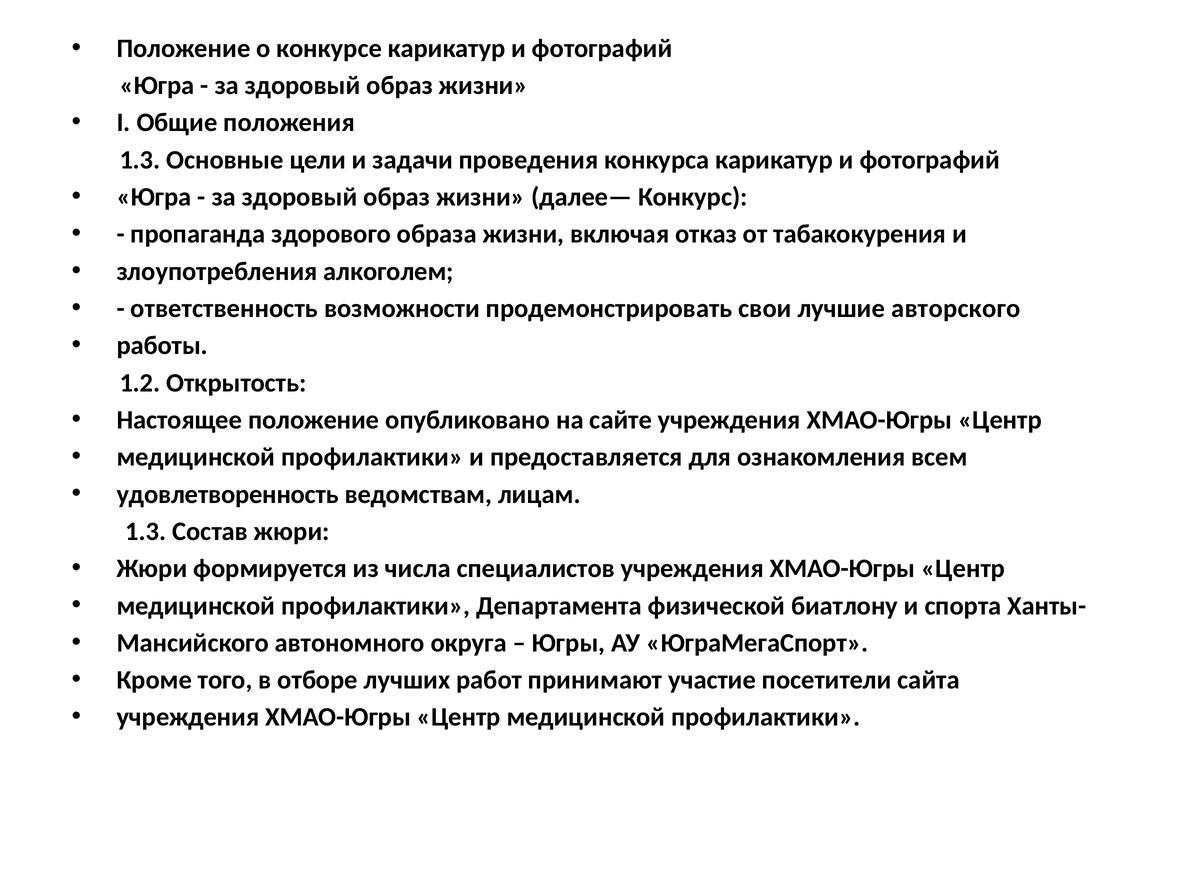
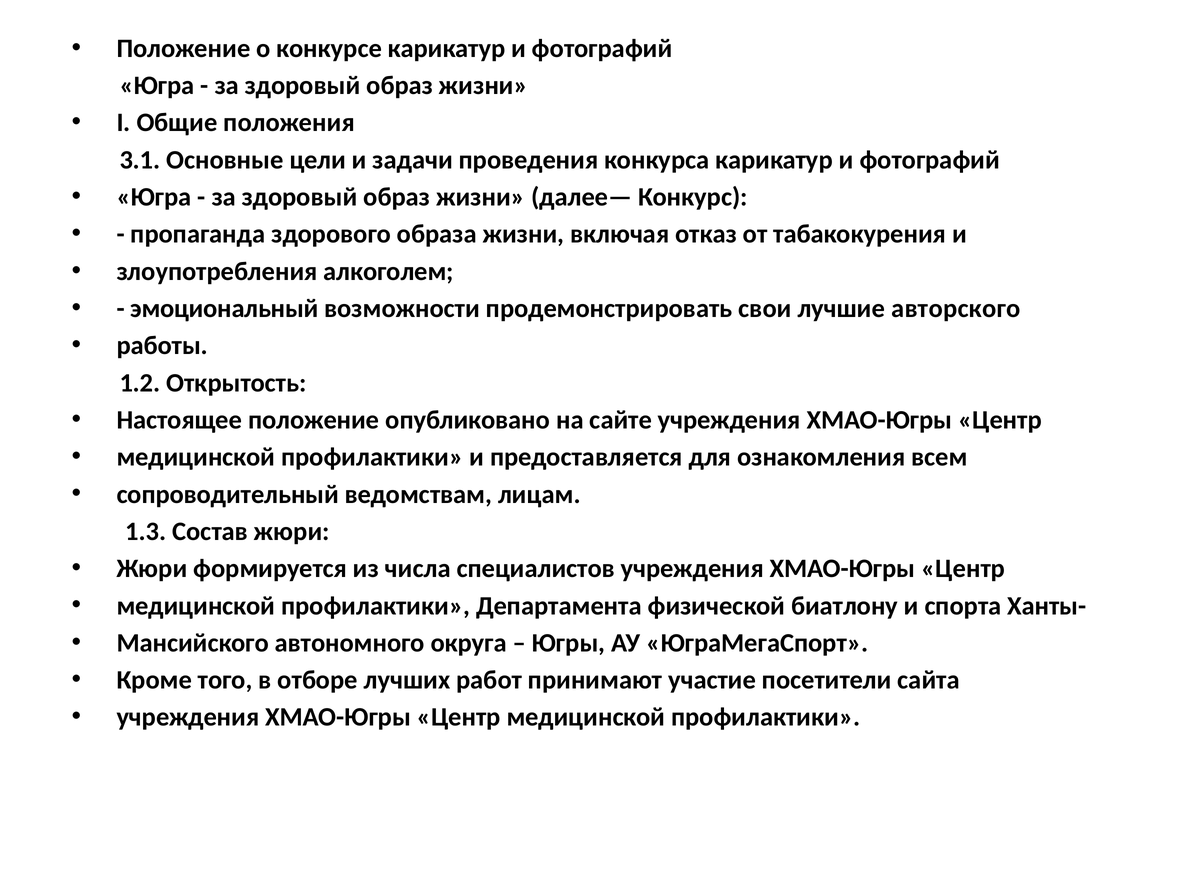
1.3: 1.3 -> 3.1 (140, 160)
ответственность: ответственность -> эмоциональный (224, 309)
удовлетворенность: удовлетворенность -> сопроводительный (228, 494)
